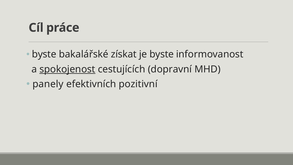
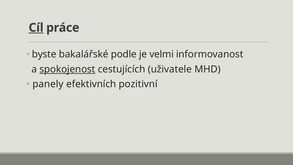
Cíl underline: none -> present (36, 28)
získat: získat -> podle (124, 54)
je byste: byste -> velmi (162, 54)
dopravní: dopravní -> uživatele (170, 69)
